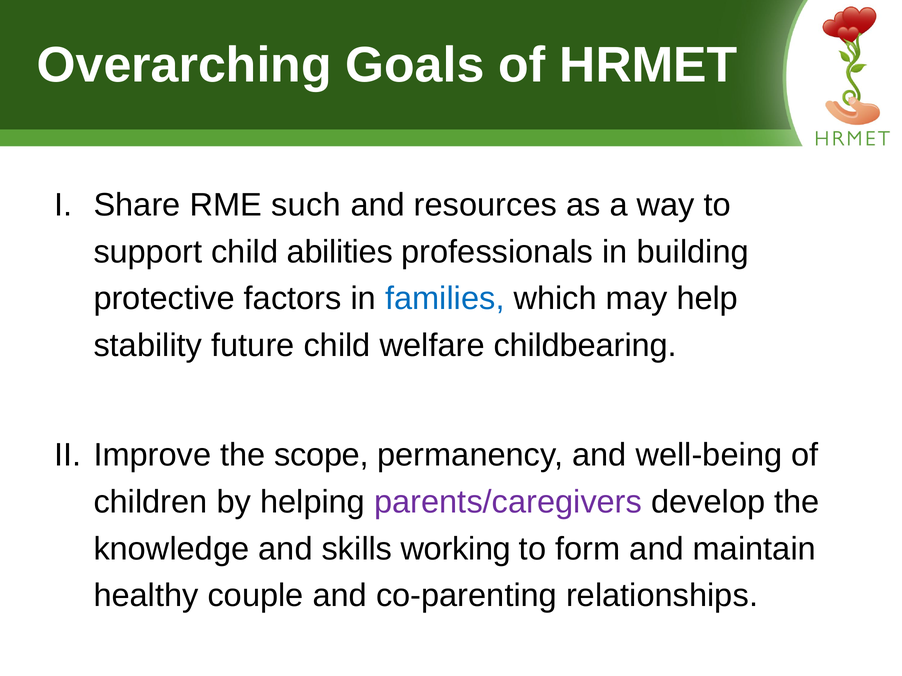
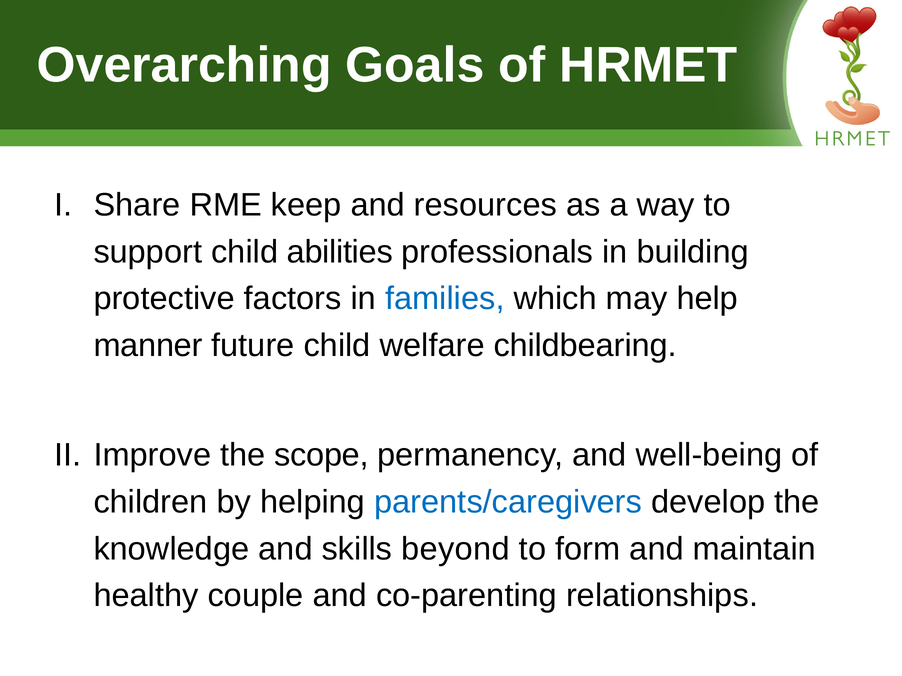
such: such -> keep (306, 205)
stability: stability -> manner (148, 346)
parents/caregivers colour: purple -> blue (508, 502)
working: working -> beyond (455, 549)
